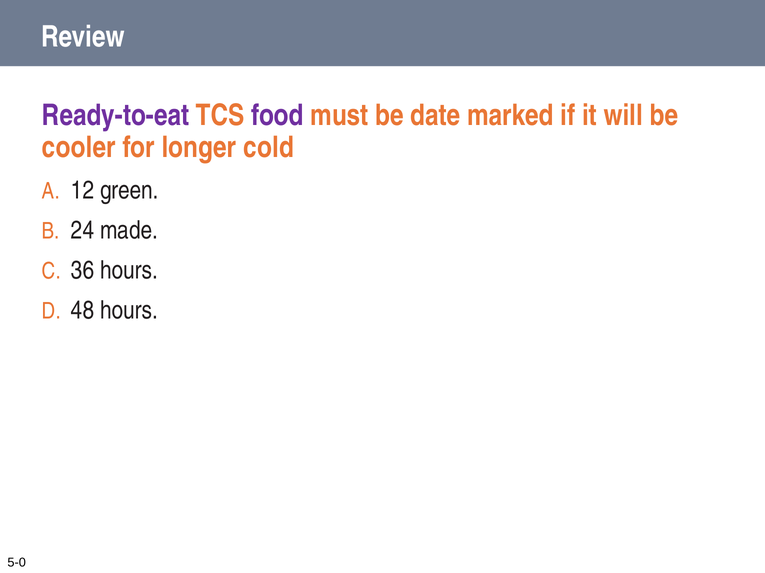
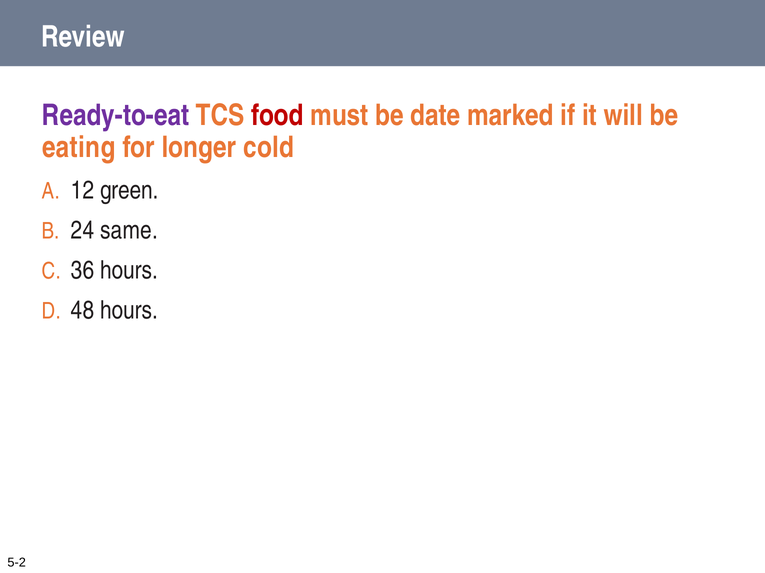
food colour: purple -> red (277, 115)
cooler: cooler -> eating (79, 147)
made: made -> same (129, 231)
5-0: 5-0 -> 5-2 (17, 563)
